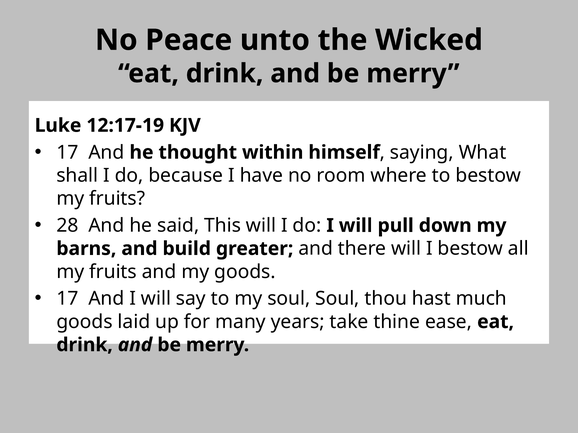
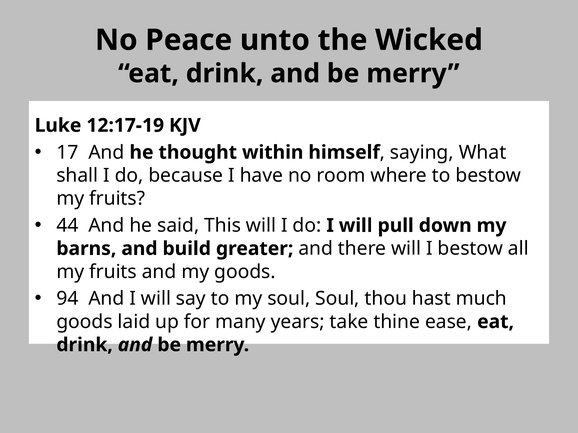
28: 28 -> 44 (67, 226)
17: 17 -> 94 (67, 299)
